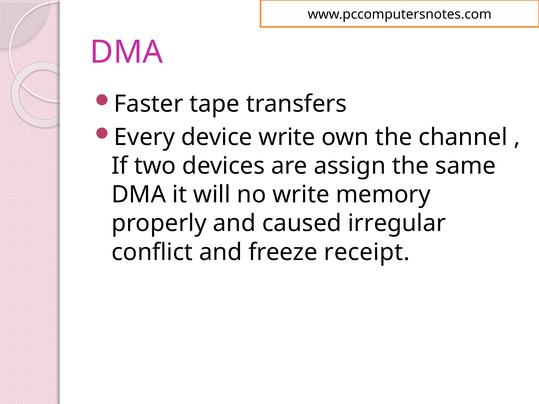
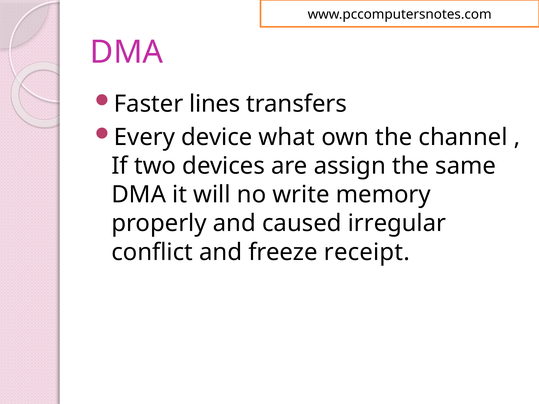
tape: tape -> lines (215, 104)
device write: write -> what (287, 137)
